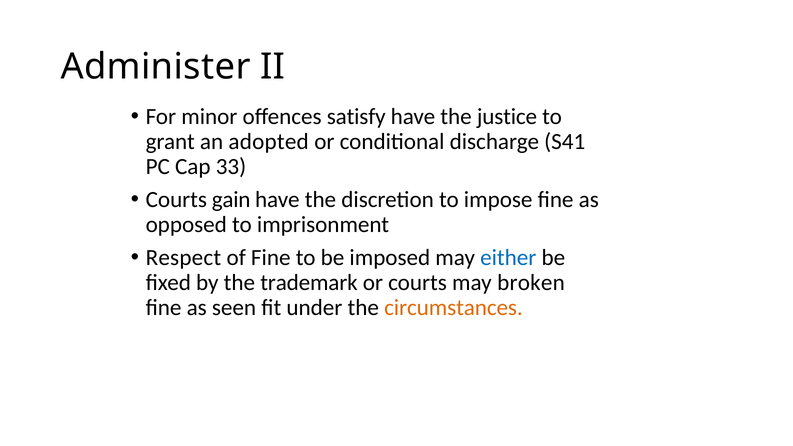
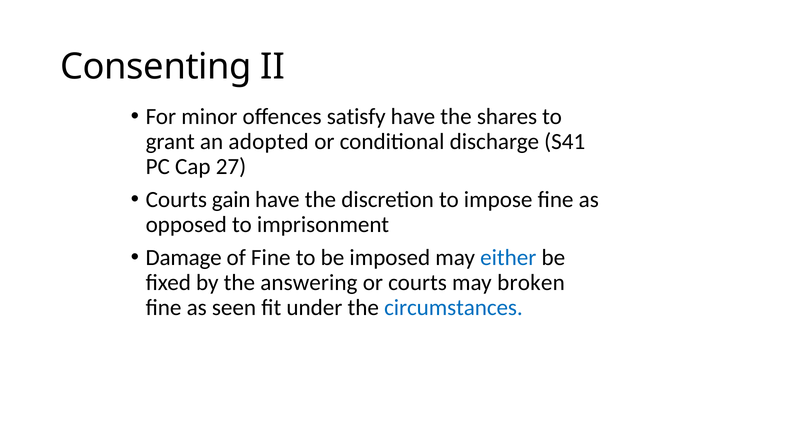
Administer: Administer -> Consenting (156, 67)
justice: justice -> shares (507, 117)
33: 33 -> 27 (231, 166)
Respect: Respect -> Damage (184, 258)
trademark: trademark -> answering (309, 283)
circumstances colour: orange -> blue (453, 308)
